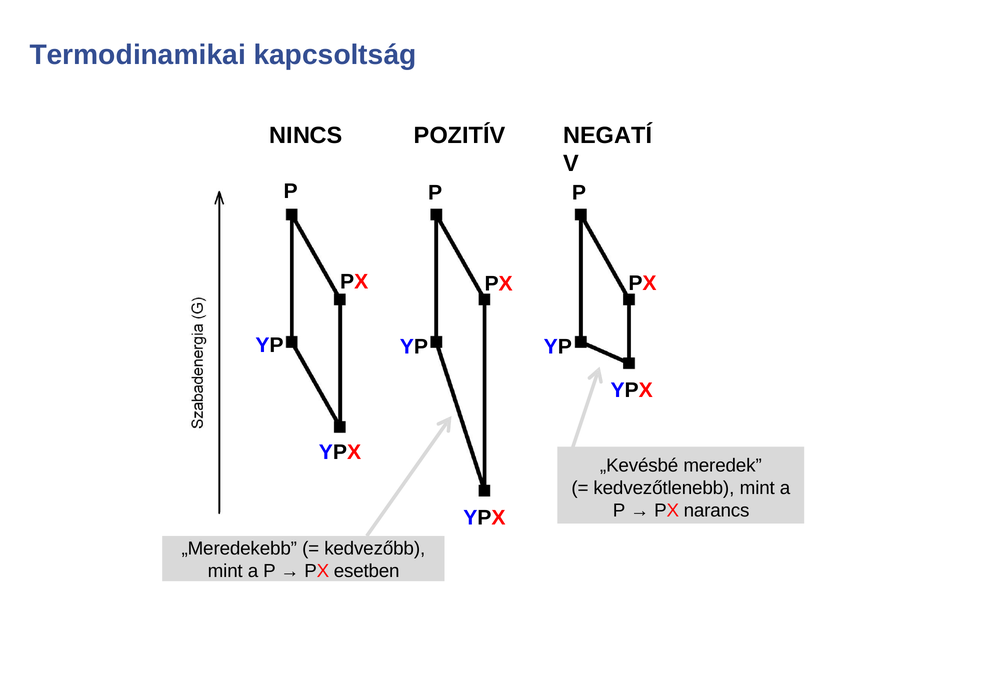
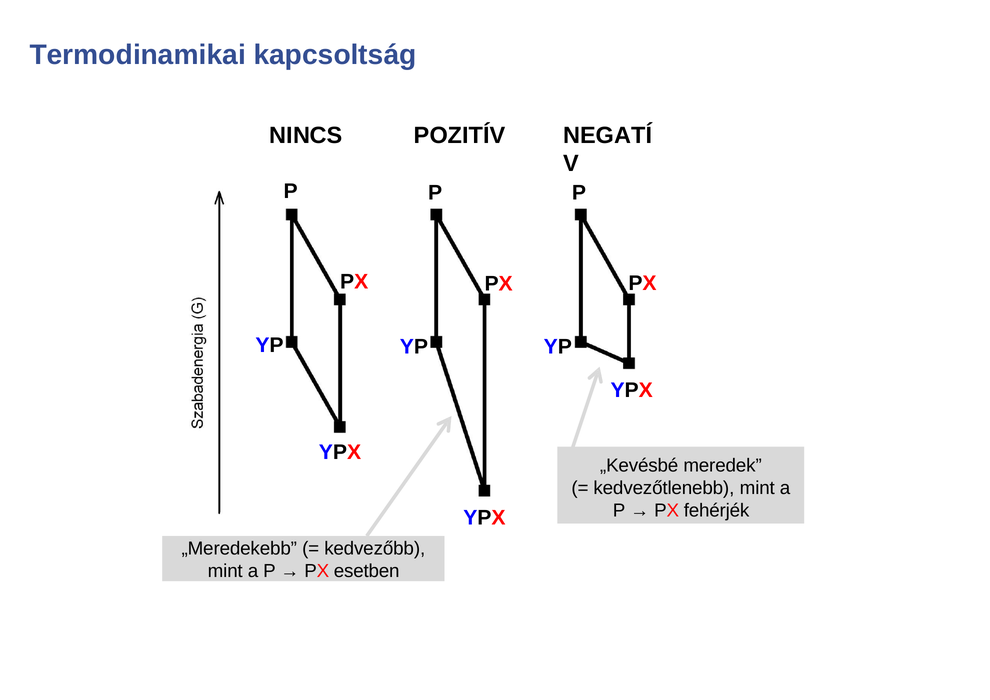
narancs: narancs -> fehérjék (717, 511)
